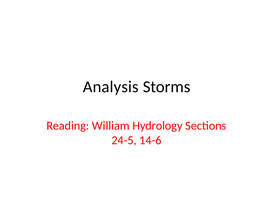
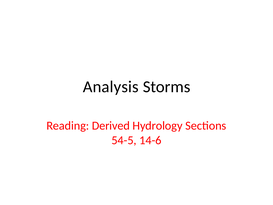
William: William -> Derived (111, 126)
24-5: 24-5 -> 54-5 (124, 140)
